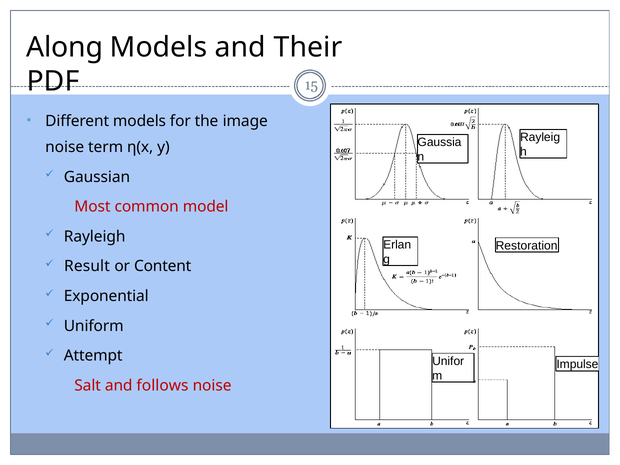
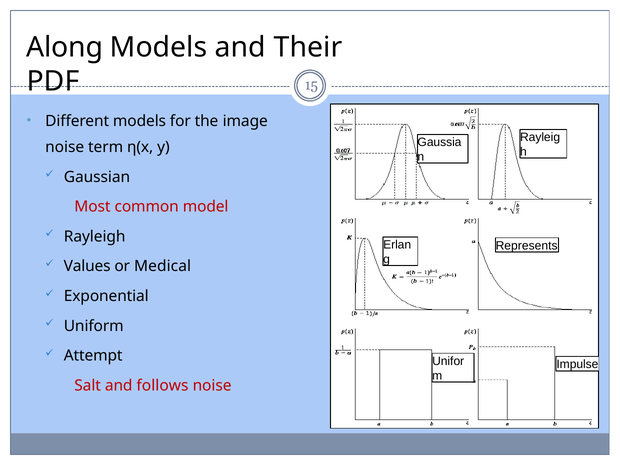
Restoration: Restoration -> Represents (527, 246)
Result: Result -> Values (87, 266)
Content: Content -> Medical (163, 266)
